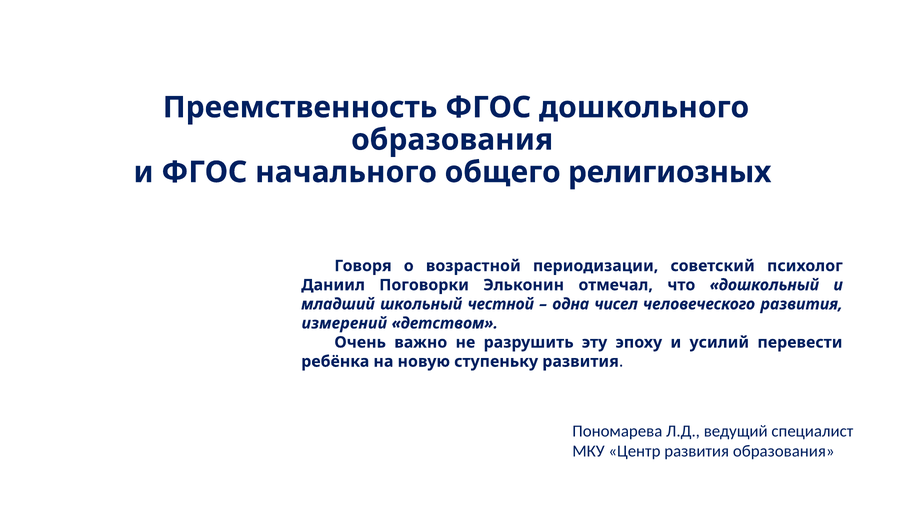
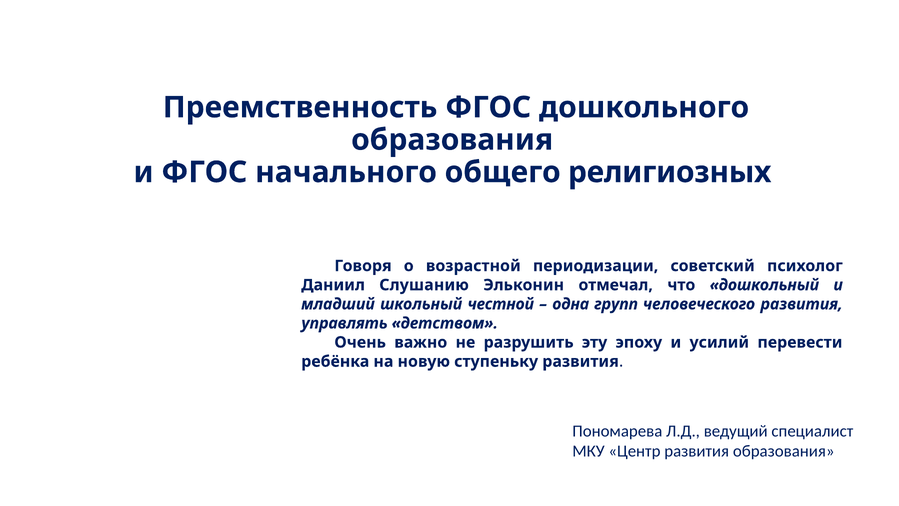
Поговорки: Поговорки -> Слушанию (424, 285)
чисел: чисел -> групп (616, 304)
измерений: измерений -> управлять (344, 323)
